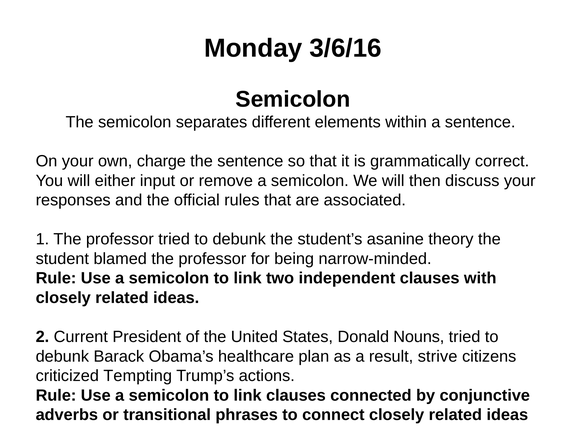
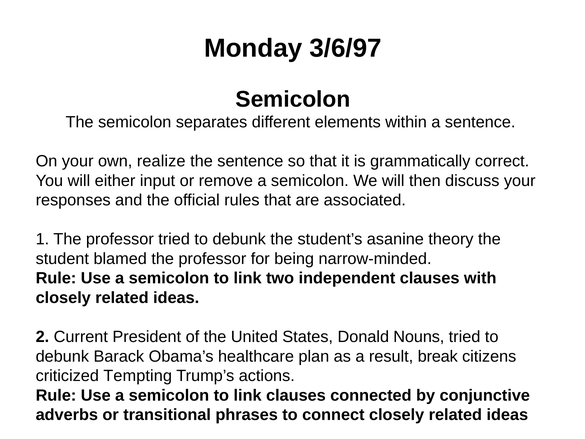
3/6/16: 3/6/16 -> 3/6/97 (346, 48)
charge: charge -> realize (161, 161)
strive: strive -> break (438, 356)
